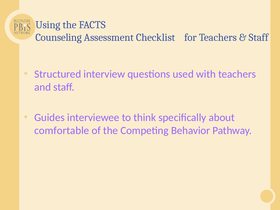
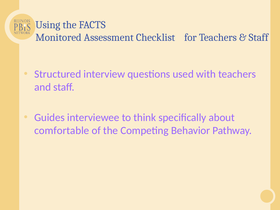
Counseling: Counseling -> Monitored (59, 37)
